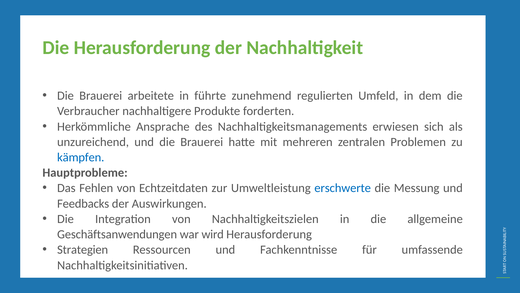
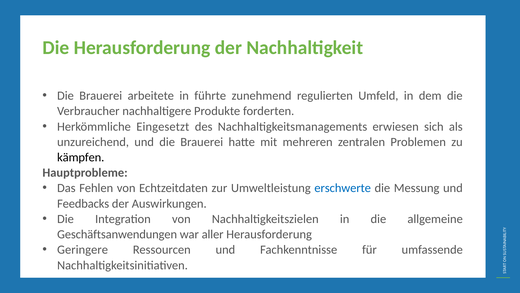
Ansprache: Ansprache -> Eingesetzt (163, 126)
kämpfen colour: blue -> black (81, 157)
wird: wird -> aller (213, 234)
Strategien: Strategien -> Geringere (83, 249)
